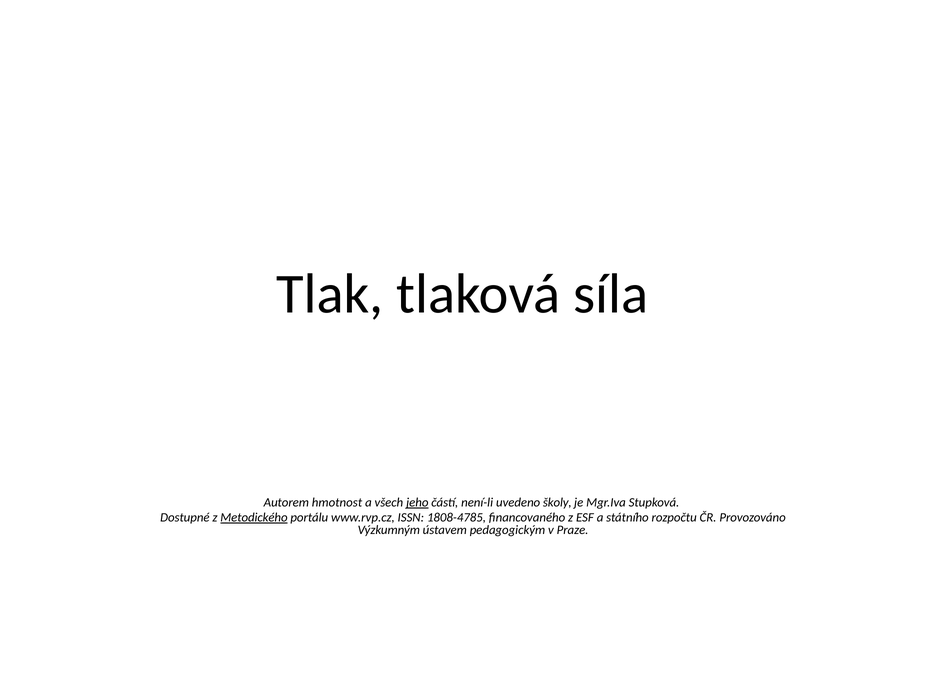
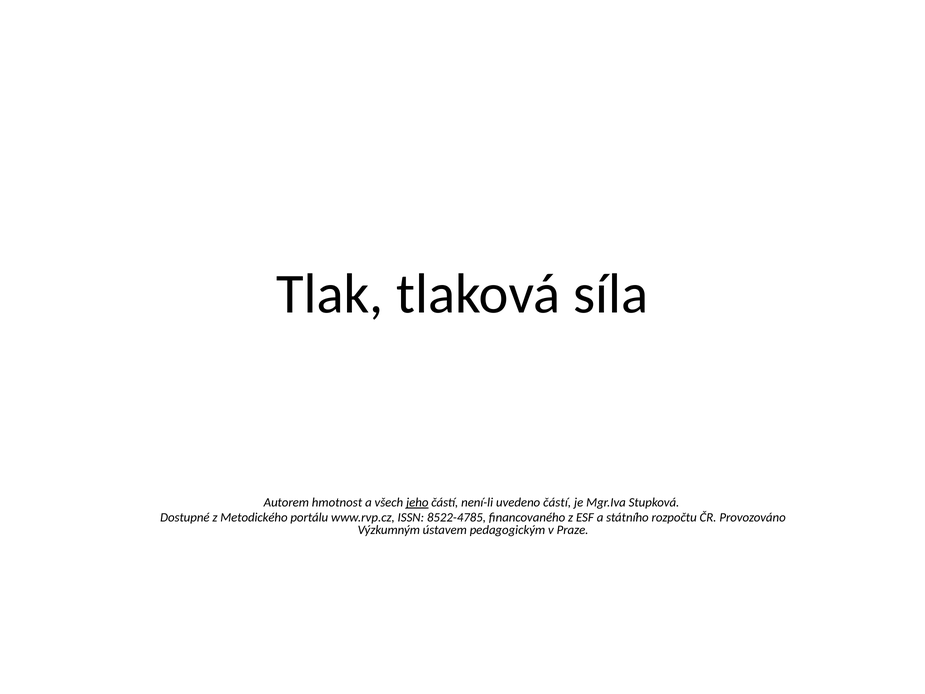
uvedeno školy: školy -> částí (557, 502)
Metodického underline: present -> none (254, 517)
1808-4785: 1808-4785 -> 8522-4785 (457, 517)
